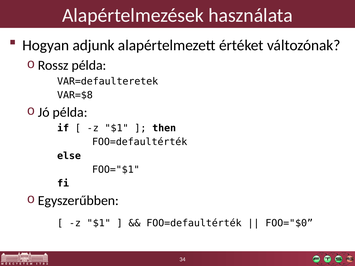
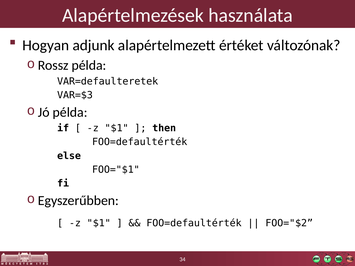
VAR=$8: VAR=$8 -> VAR=$3 (75, 95)
FOO="$0: FOO="$0 -> FOO="$2 (289, 223)
